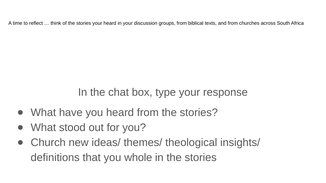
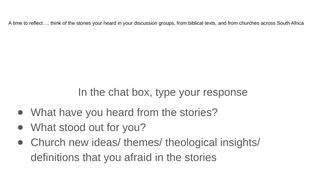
whole: whole -> afraid (138, 158)
